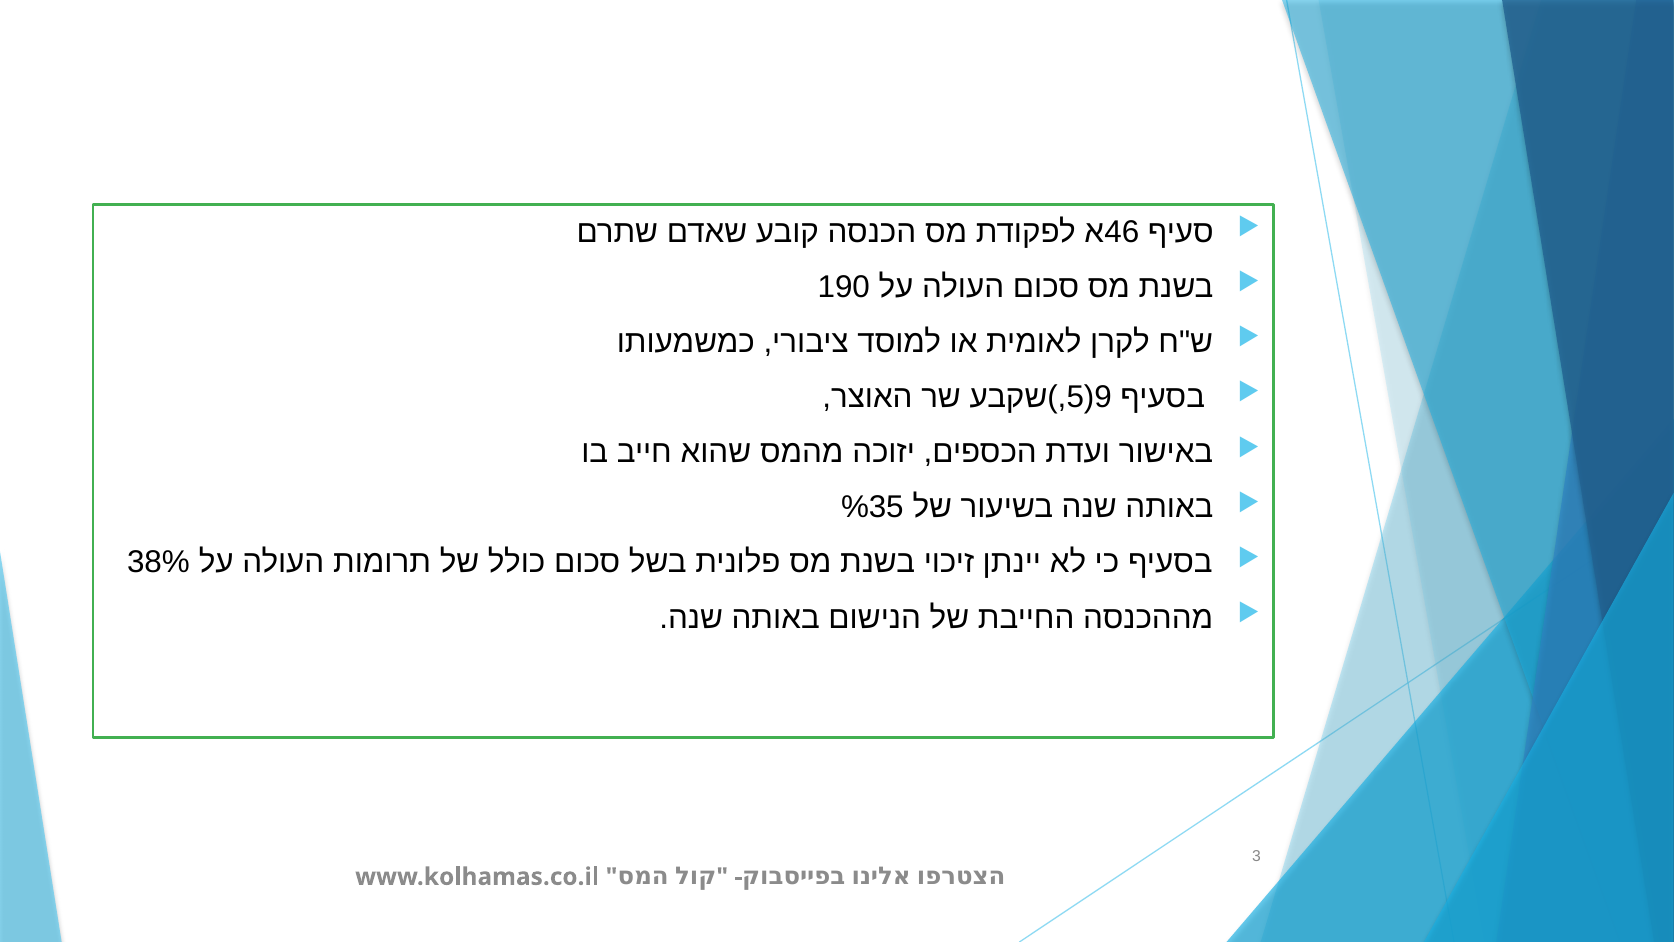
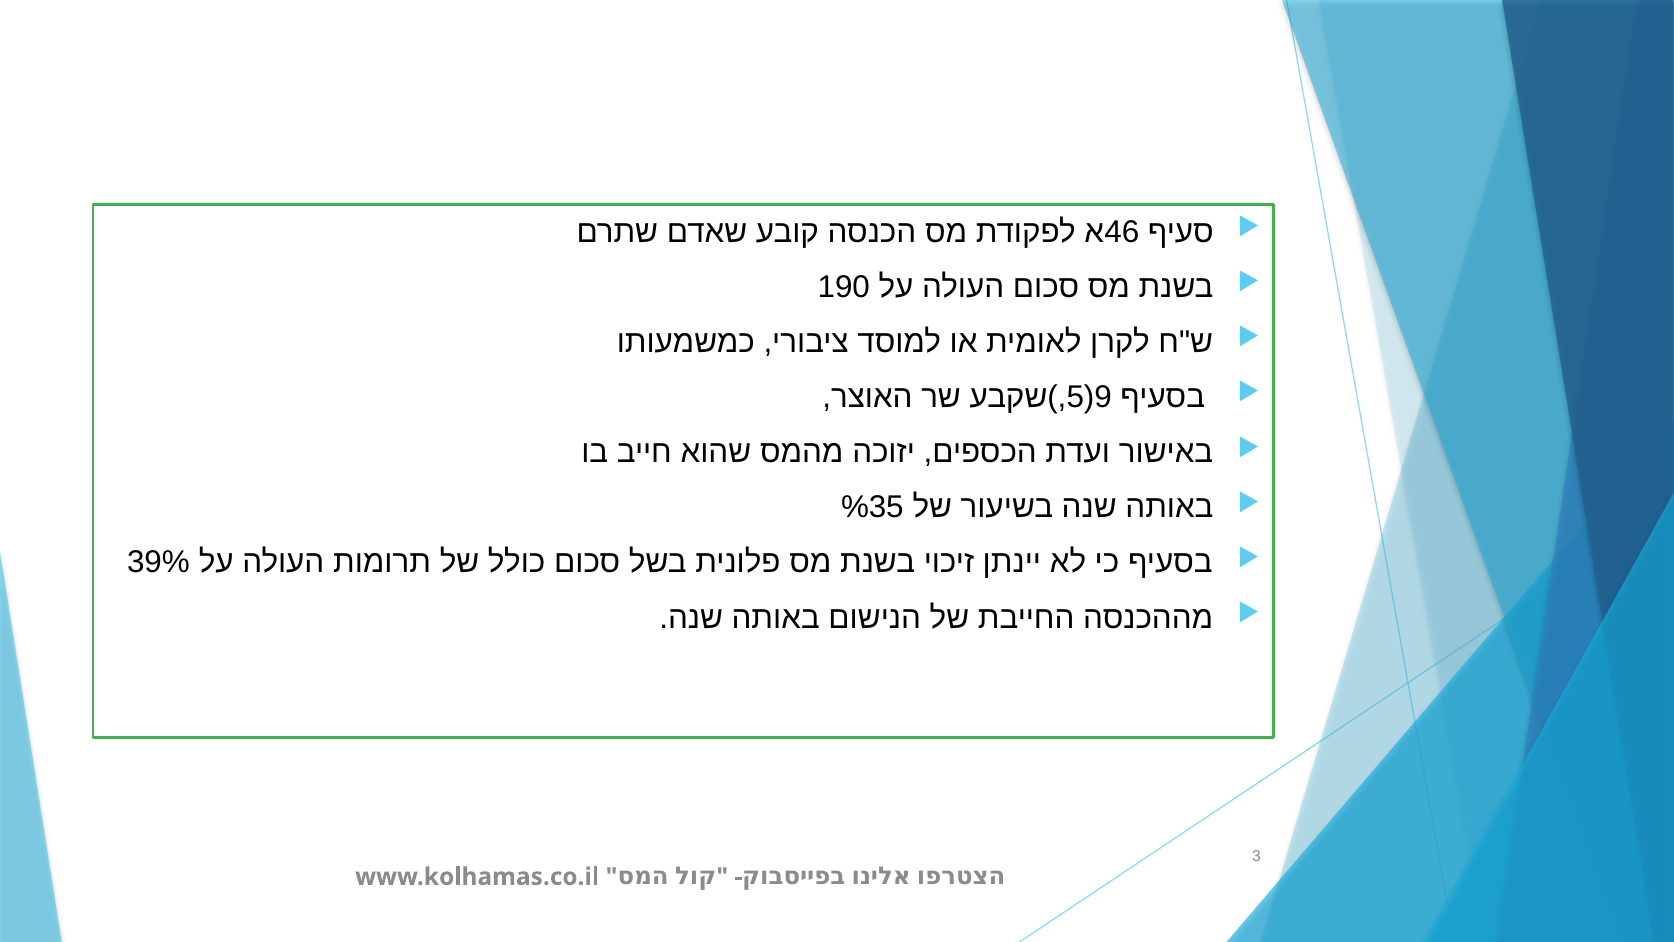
38%: 38% -> 39% (158, 562)
